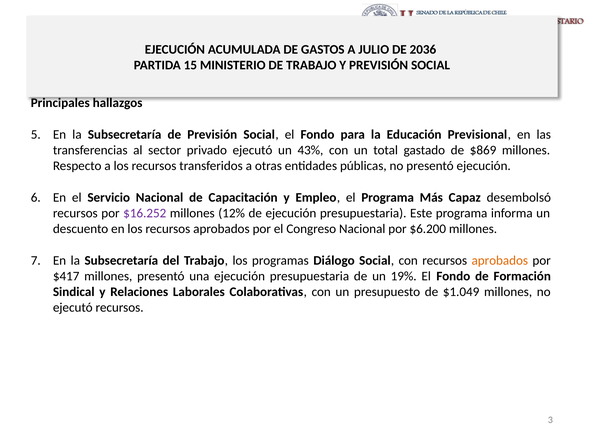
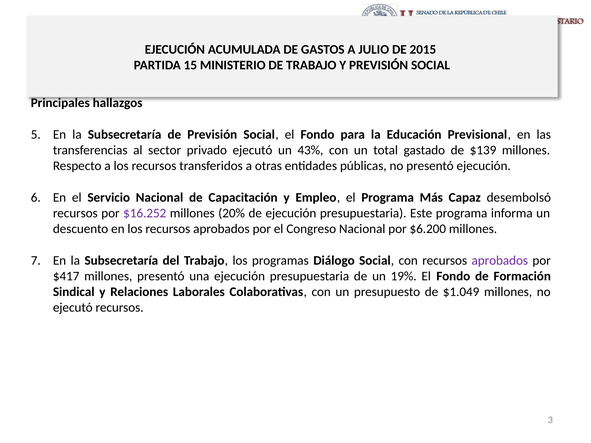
2036: 2036 -> 2015 (423, 50)
$869: $869 -> $139 (483, 150)
12%: 12% -> 20% (232, 213)
aprobados colour: orange -> purple (500, 261)
